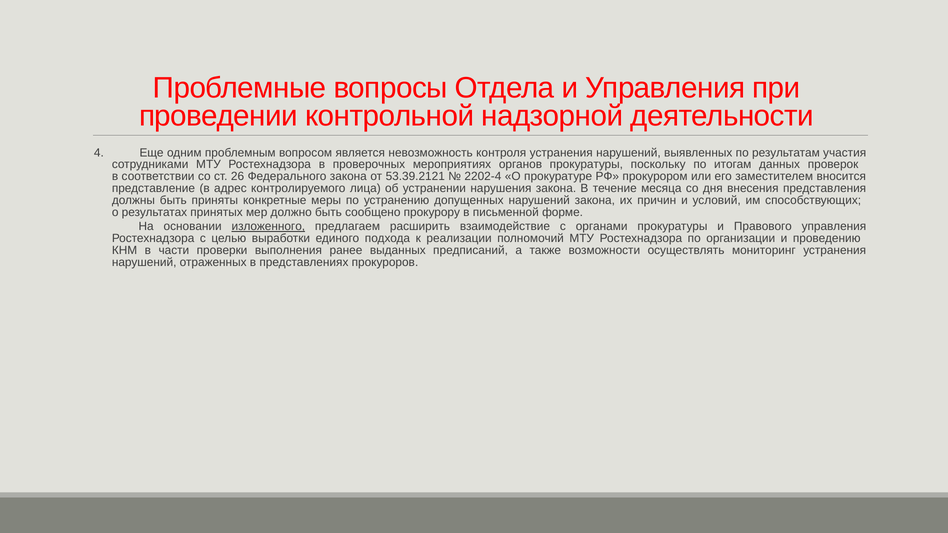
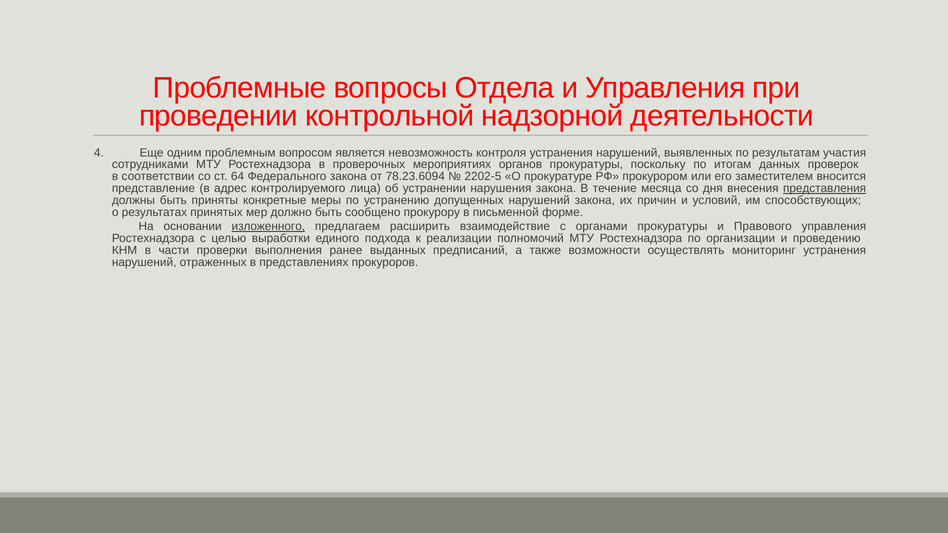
26: 26 -> 64 (238, 177)
53.39.2121: 53.39.2121 -> 78.23.6094 (415, 177)
2202-4: 2202-4 -> 2202-5 (483, 177)
представления underline: none -> present (825, 189)
